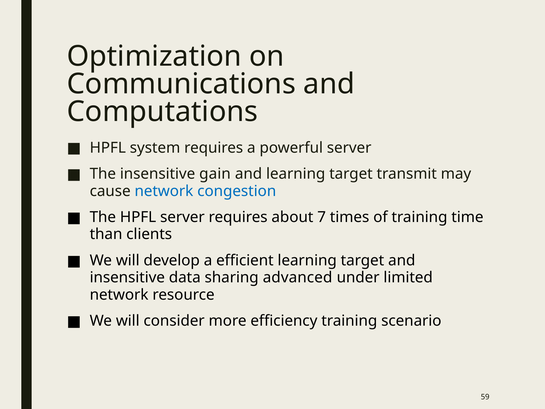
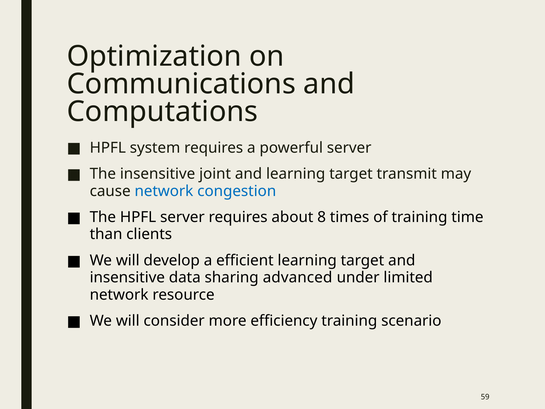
gain: gain -> joint (215, 174)
7: 7 -> 8 (322, 217)
